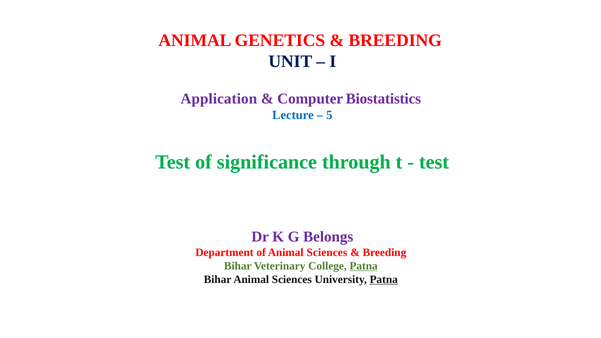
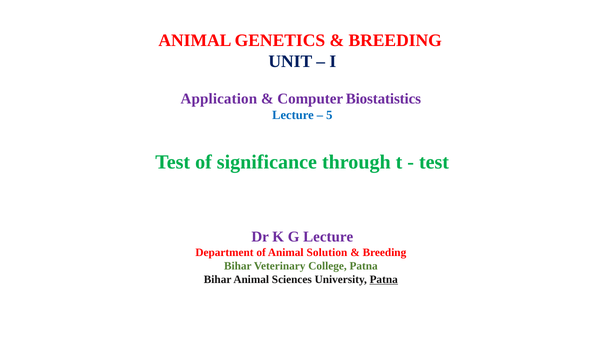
G Belongs: Belongs -> Lecture (328, 237)
of Animal Sciences: Sciences -> Solution (327, 252)
Patna underline: present -> none (364, 266)
